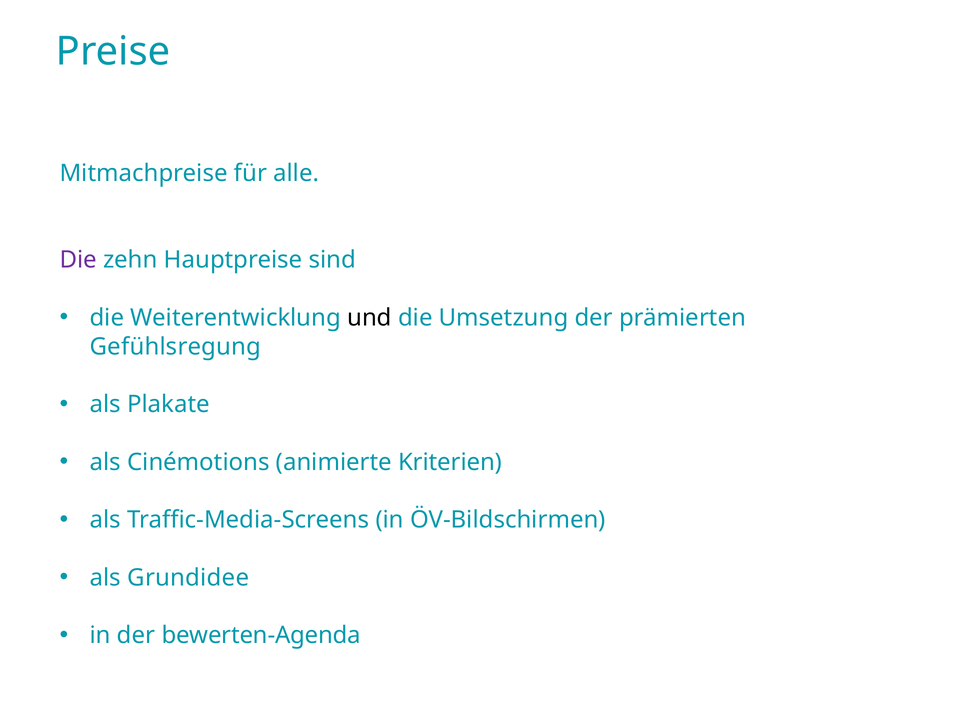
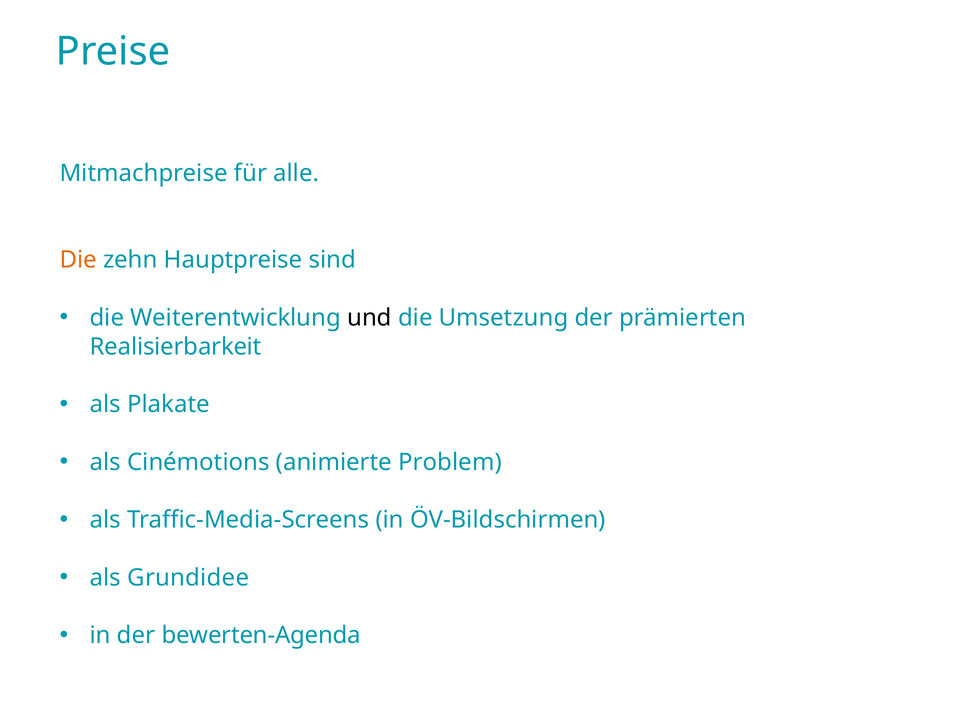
Die colour: purple -> orange (78, 260)
Gefühlsregung: Gefühlsregung -> Realisierbarkeit (176, 346)
Kriterien: Kriterien -> Problem (450, 462)
